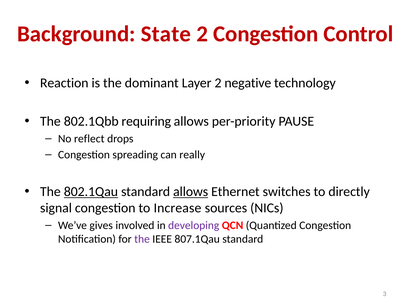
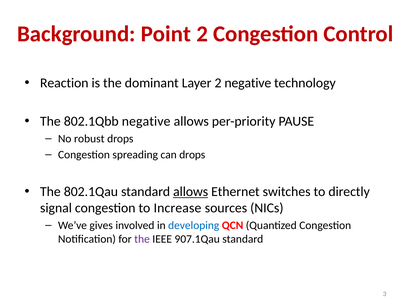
State: State -> Point (166, 34)
802.1Qbb requiring: requiring -> negative (146, 122)
reflect: reflect -> robust (89, 139)
can really: really -> drops (192, 155)
802.1Qau underline: present -> none (91, 192)
developing colour: purple -> blue (194, 226)
807.1Qau: 807.1Qau -> 907.1Qau (197, 239)
